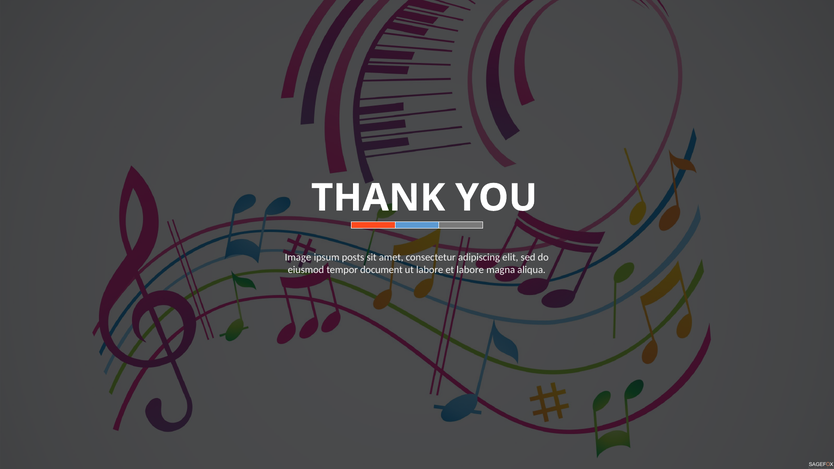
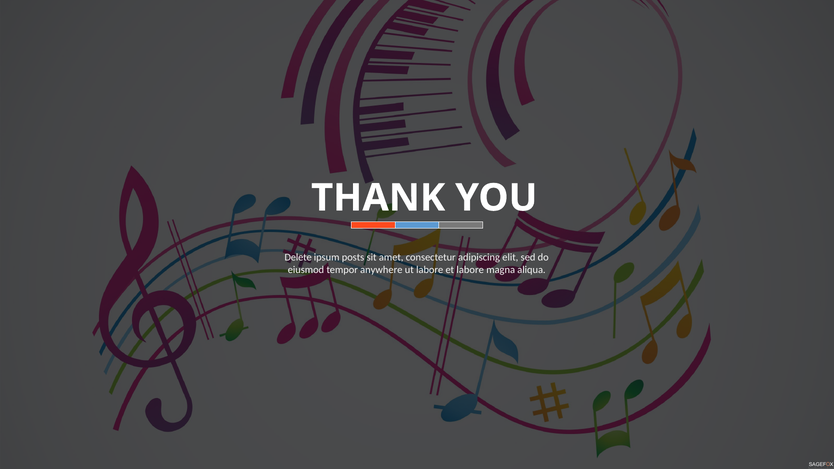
Image: Image -> Delete (298, 257)
document: document -> anywhere (381, 270)
